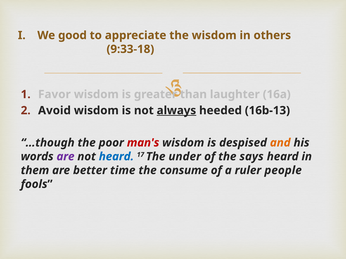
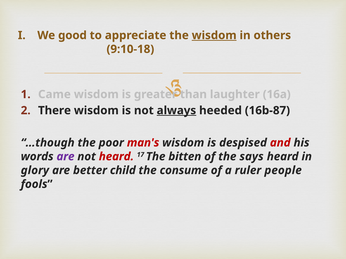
wisdom underline: none -> present (214, 35)
9:33-18: 9:33-18 -> 9:10-18 (130, 49)
Favor: Favor -> Came (54, 95)
Avoid: Avoid -> There (54, 111)
16b-13: 16b-13 -> 16b-87 (267, 111)
and colour: orange -> red (280, 143)
heard colour: blue -> red (116, 157)
under: under -> bitten (185, 157)
them: them -> glory (35, 171)
time: time -> child (123, 171)
